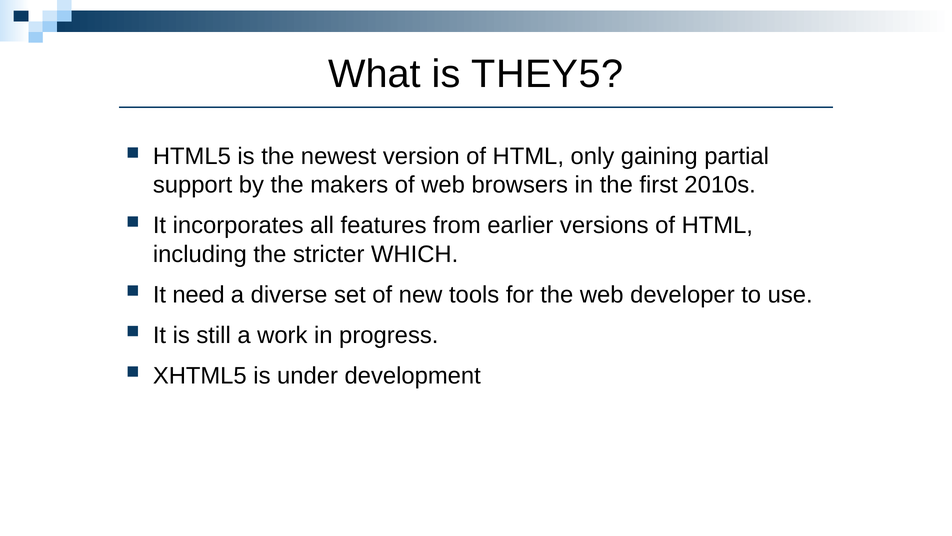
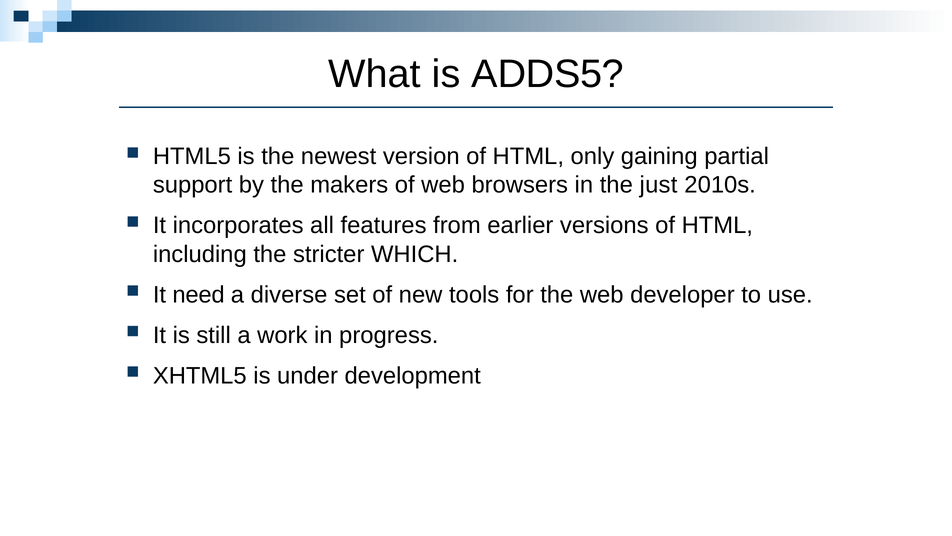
THEY5: THEY5 -> ADDS5 (548, 74)
first: first -> just (658, 185)
